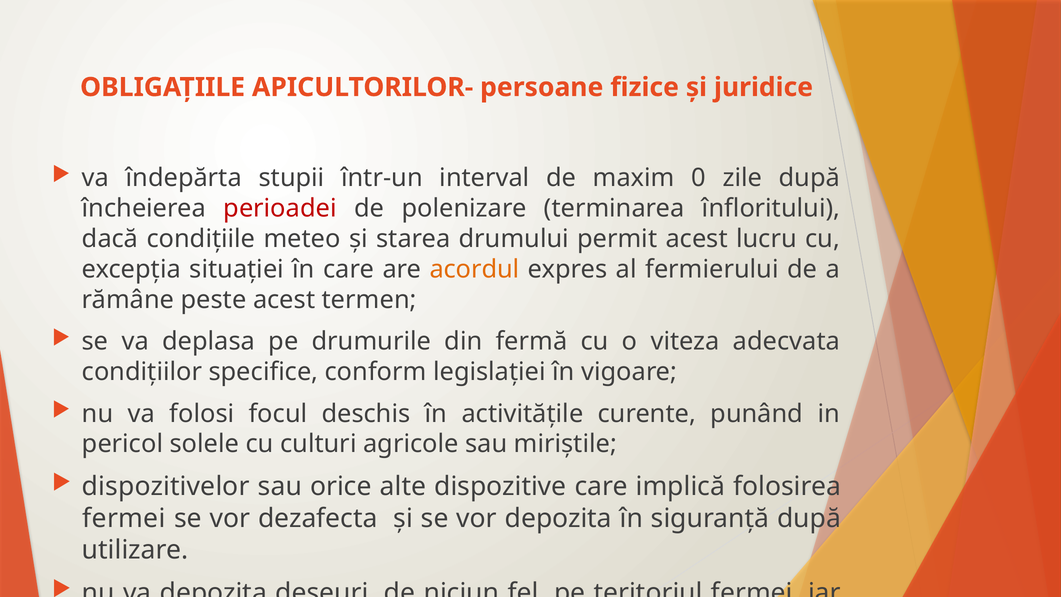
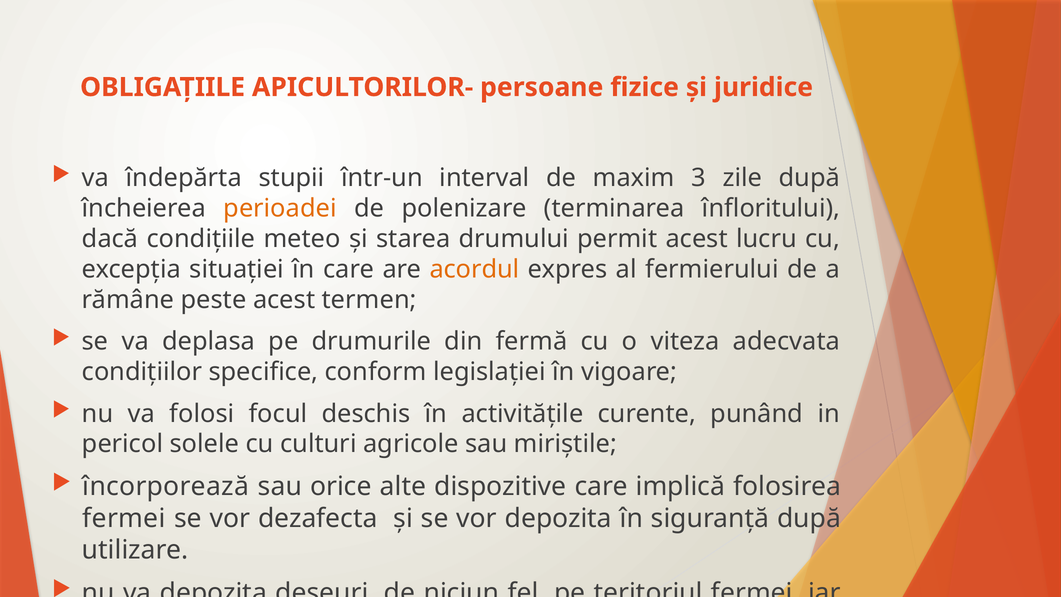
0: 0 -> 3 (699, 178)
perioadei colour: red -> orange (280, 208)
dispozitivelor: dispozitivelor -> încorporează (166, 486)
